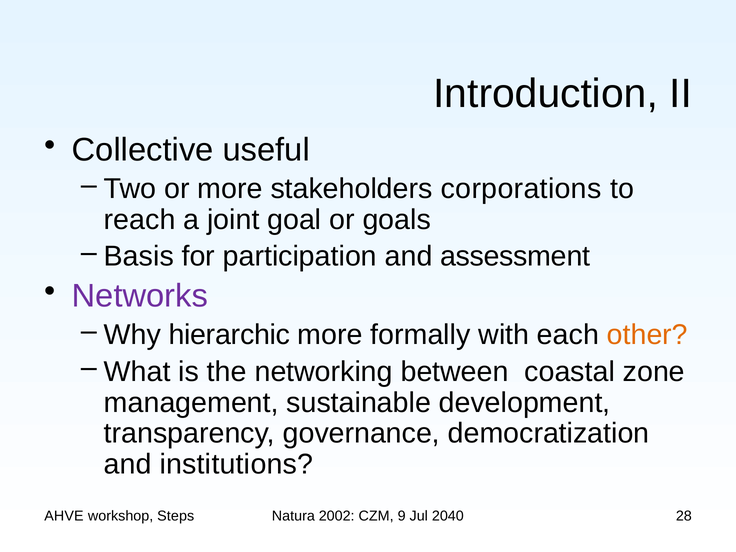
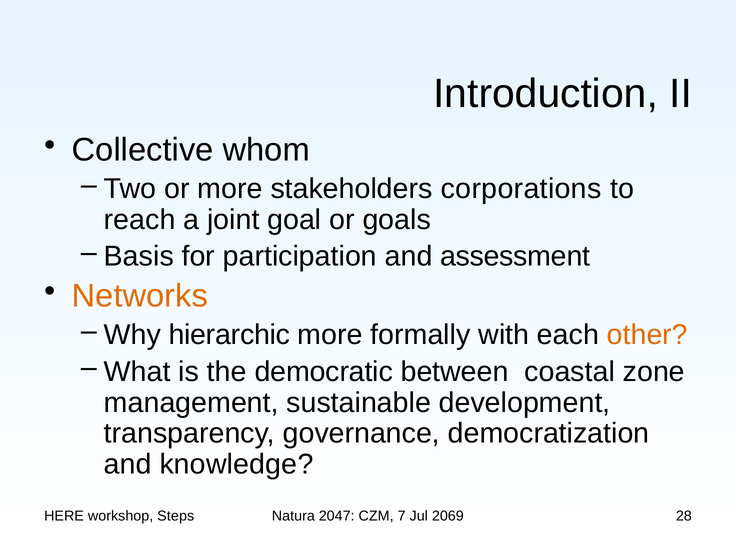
useful: useful -> whom (266, 150)
Networks colour: purple -> orange (140, 296)
networking: networking -> democratic (324, 372)
institutions: institutions -> knowledge (236, 464)
AHVE: AHVE -> HERE (64, 516)
2002: 2002 -> 2047 (337, 516)
9: 9 -> 7 (402, 516)
2040: 2040 -> 2069 (448, 516)
